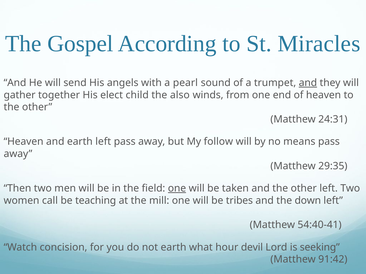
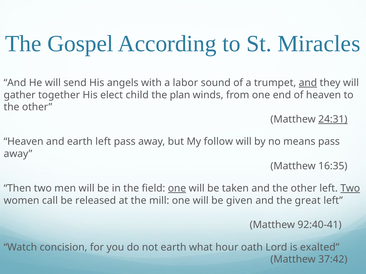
pearl: pearl -> labor (185, 83)
also: also -> plan (180, 95)
24:31 underline: none -> present (333, 119)
29:35: 29:35 -> 16:35 (333, 166)
Two underline: none -> present (350, 189)
teaching: teaching -> released (96, 201)
tribes: tribes -> given (239, 201)
down: down -> great (308, 201)
54:40-41: 54:40-41 -> 92:40-41 (320, 225)
devil: devil -> oath (252, 248)
seeking: seeking -> exalted (320, 248)
91:42: 91:42 -> 37:42 (333, 260)
